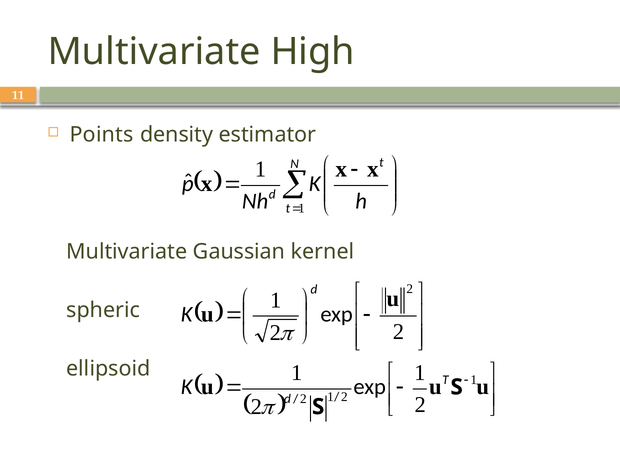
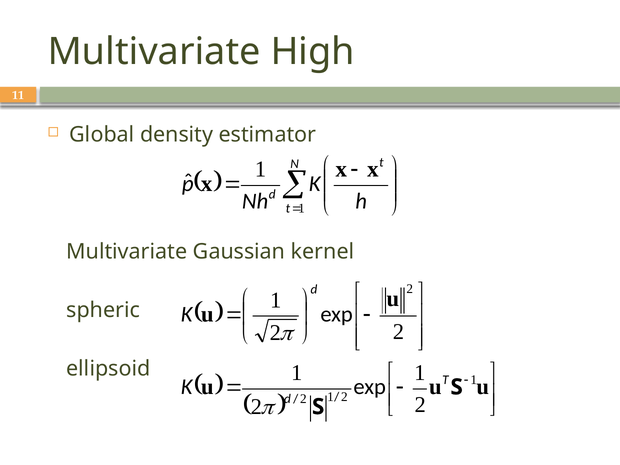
Points: Points -> Global (102, 135)
